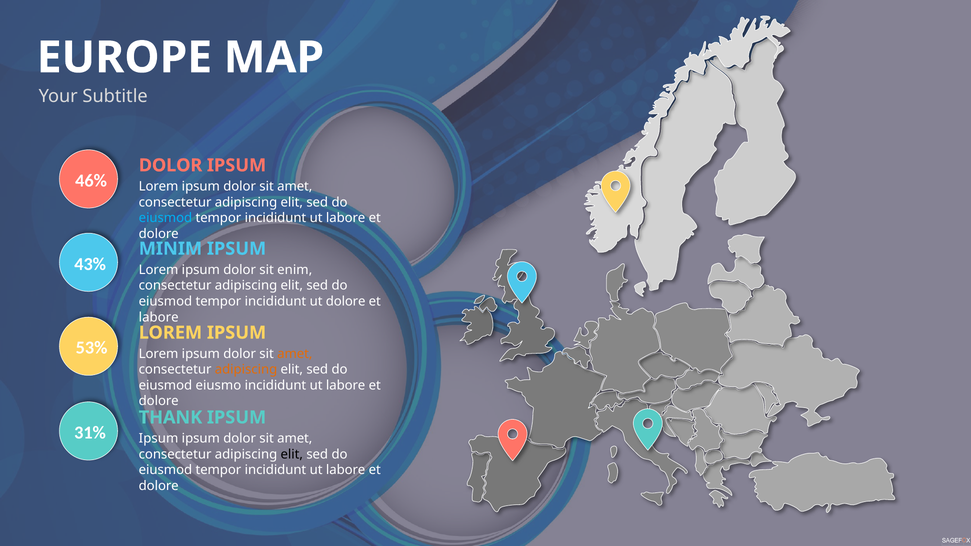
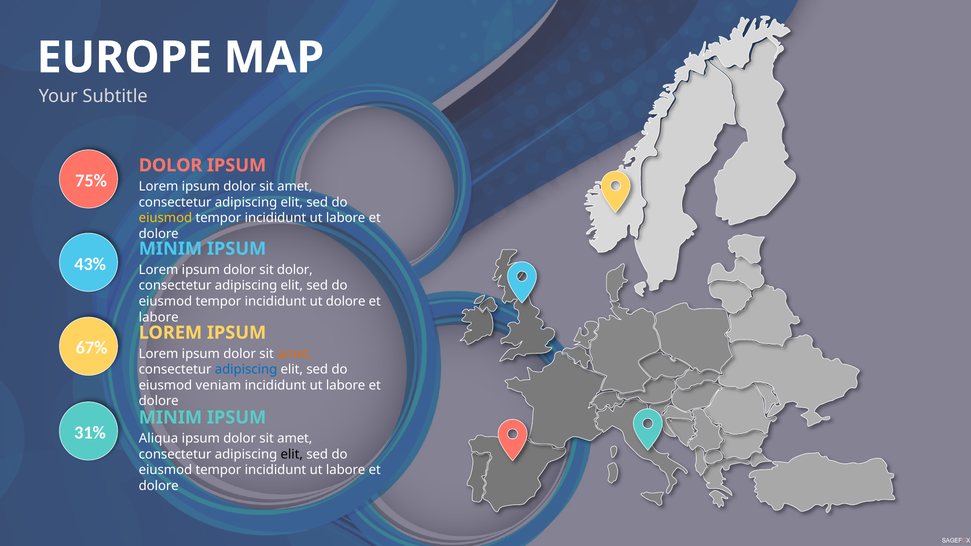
46%: 46% -> 75% (91, 181)
eiusmod colour: light blue -> yellow (165, 218)
sit enim: enim -> dolor (295, 270)
53%: 53% -> 67% (92, 348)
adipiscing colour: orange -> blue (246, 370)
eiusmo: eiusmo -> veniam (218, 385)
THANK: THANK -> MINIM (170, 418)
Ipsum: Ipsum -> Aliqua (158, 439)
